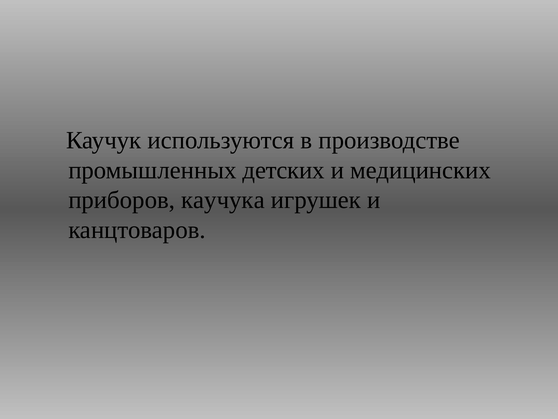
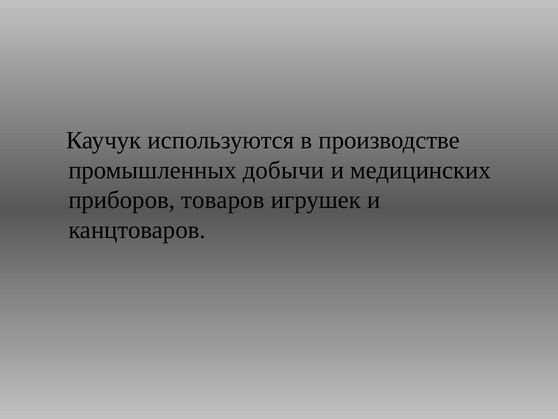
детских: детских -> добычи (283, 170)
каучука: каучука -> товаров (223, 200)
